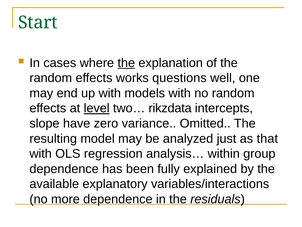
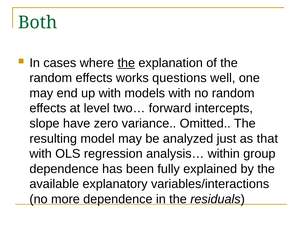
Start: Start -> Both (38, 22)
level underline: present -> none (97, 108)
rikzdata: rikzdata -> forward (170, 108)
